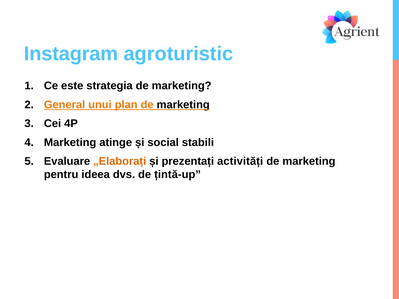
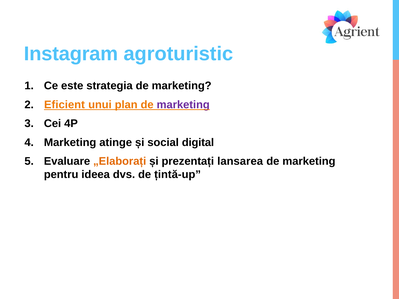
General: General -> Eficient (64, 105)
marketing colour: black -> purple (183, 105)
stabili: stabili -> digital (198, 143)
activități: activități -> lansarea (240, 161)
